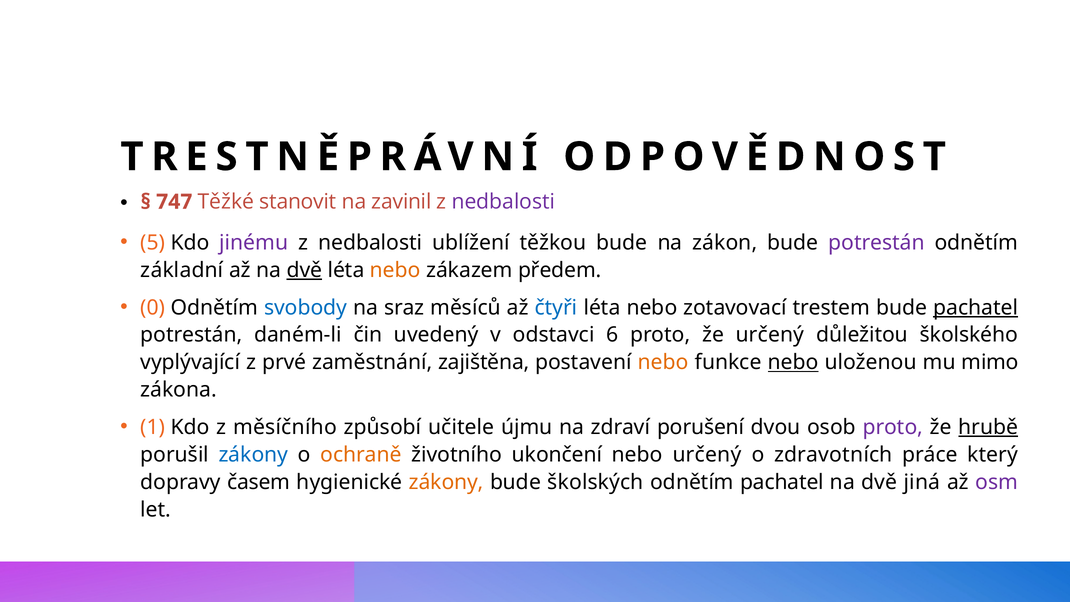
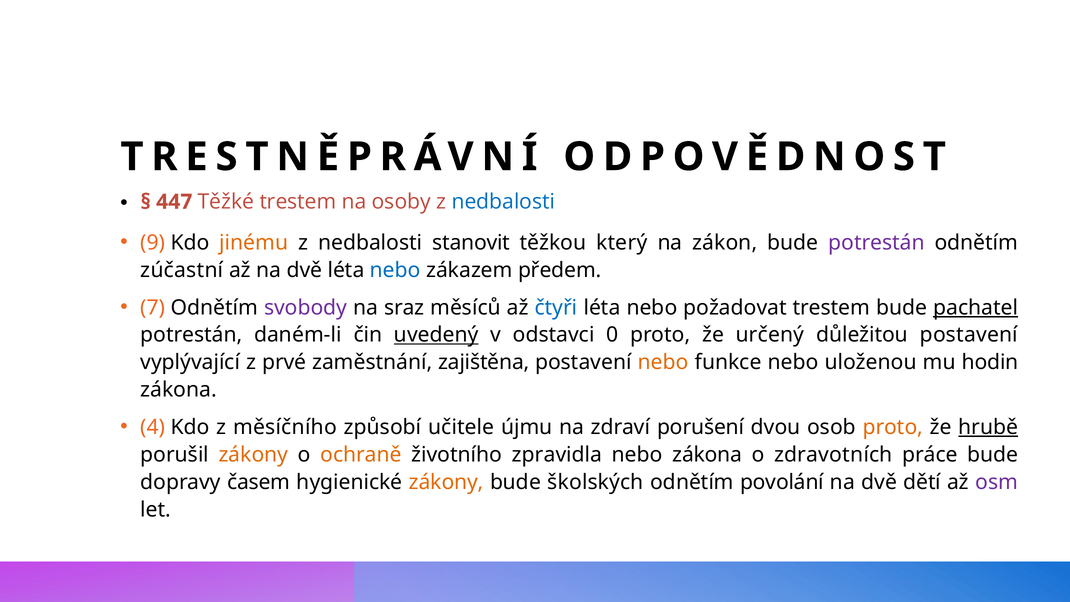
747: 747 -> 447 (174, 202)
Těžké stanovit: stanovit -> trestem (298, 202)
zavinil: zavinil -> osoby (401, 202)
nedbalosti colour: purple -> blue (503, 202)
5: 5 -> 9 (153, 243)
jinému colour: purple -> orange (254, 243)
ublížení: ublížení -> stanovit (471, 243)
těžkou bude: bude -> který (622, 243)
základní: základní -> zúčastní (182, 270)
dvě underline: present -> none (304, 270)
nebo colour: orange -> blue (395, 270)
0: 0 -> 7 (153, 307)
svobody colour: blue -> purple (306, 307)
zotavovací: zotavovací -> požadovat (735, 307)
uvedený underline: none -> present (436, 335)
6: 6 -> 0 (612, 335)
důležitou školského: školského -> postavení (969, 335)
nebo underline: present -> none (793, 362)
mimo: mimo -> hodin (990, 362)
1: 1 -> 4 (153, 427)
proto colour: purple -> orange (893, 427)
zákony colour: blue -> orange (253, 455)
ukončení: ukončení -> zpravidla (557, 455)
nebo určený: určený -> zákona (707, 455)
práce který: který -> bude (993, 455)
odnětím pachatel: pachatel -> povolání (782, 482)
jiná: jiná -> dětí (922, 482)
